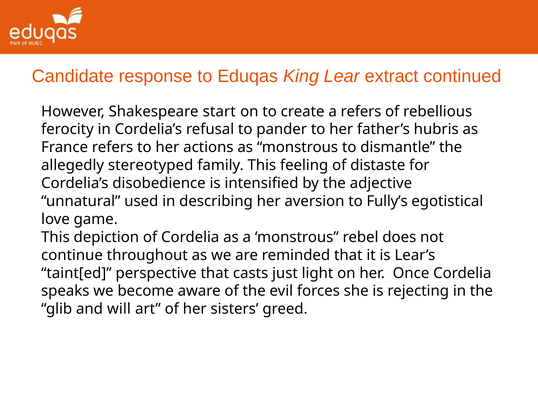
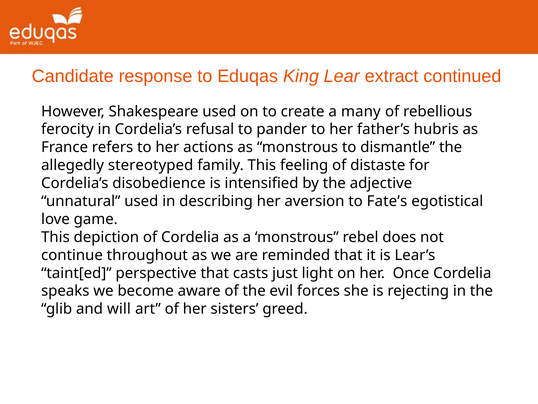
Shakespeare start: start -> used (219, 111)
a refers: refers -> many (361, 111)
Fully’s: Fully’s -> Fate’s (387, 201)
